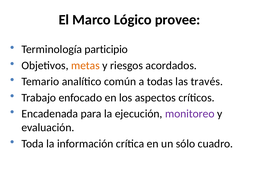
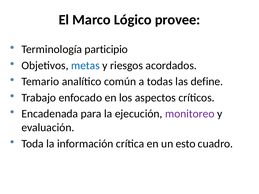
metas colour: orange -> blue (85, 66)
través: través -> define (207, 82)
sólo: sólo -> esto (186, 144)
